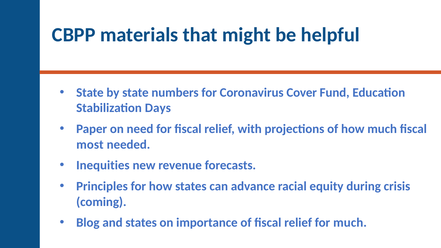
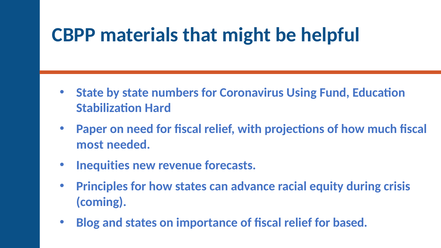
Cover: Cover -> Using (302, 93)
Days: Days -> Hard (158, 108)
for much: much -> based (350, 223)
